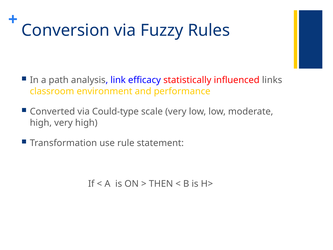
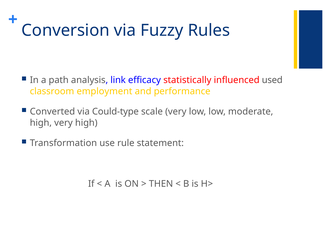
links: links -> used (272, 80)
environment: environment -> employment (104, 91)
